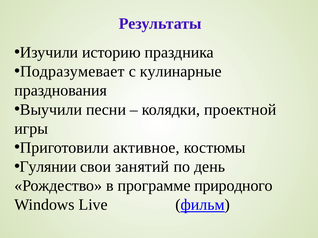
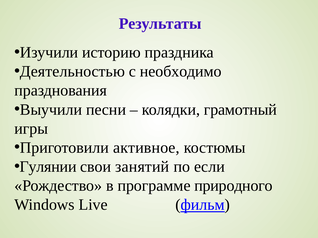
Подразумевает: Подразумевает -> Деятельностью (72, 72)
кулинарные: кулинарные -> необходимо (181, 72)
проектной: проектной -> грамотный (240, 110)
день: день -> если (210, 167)
